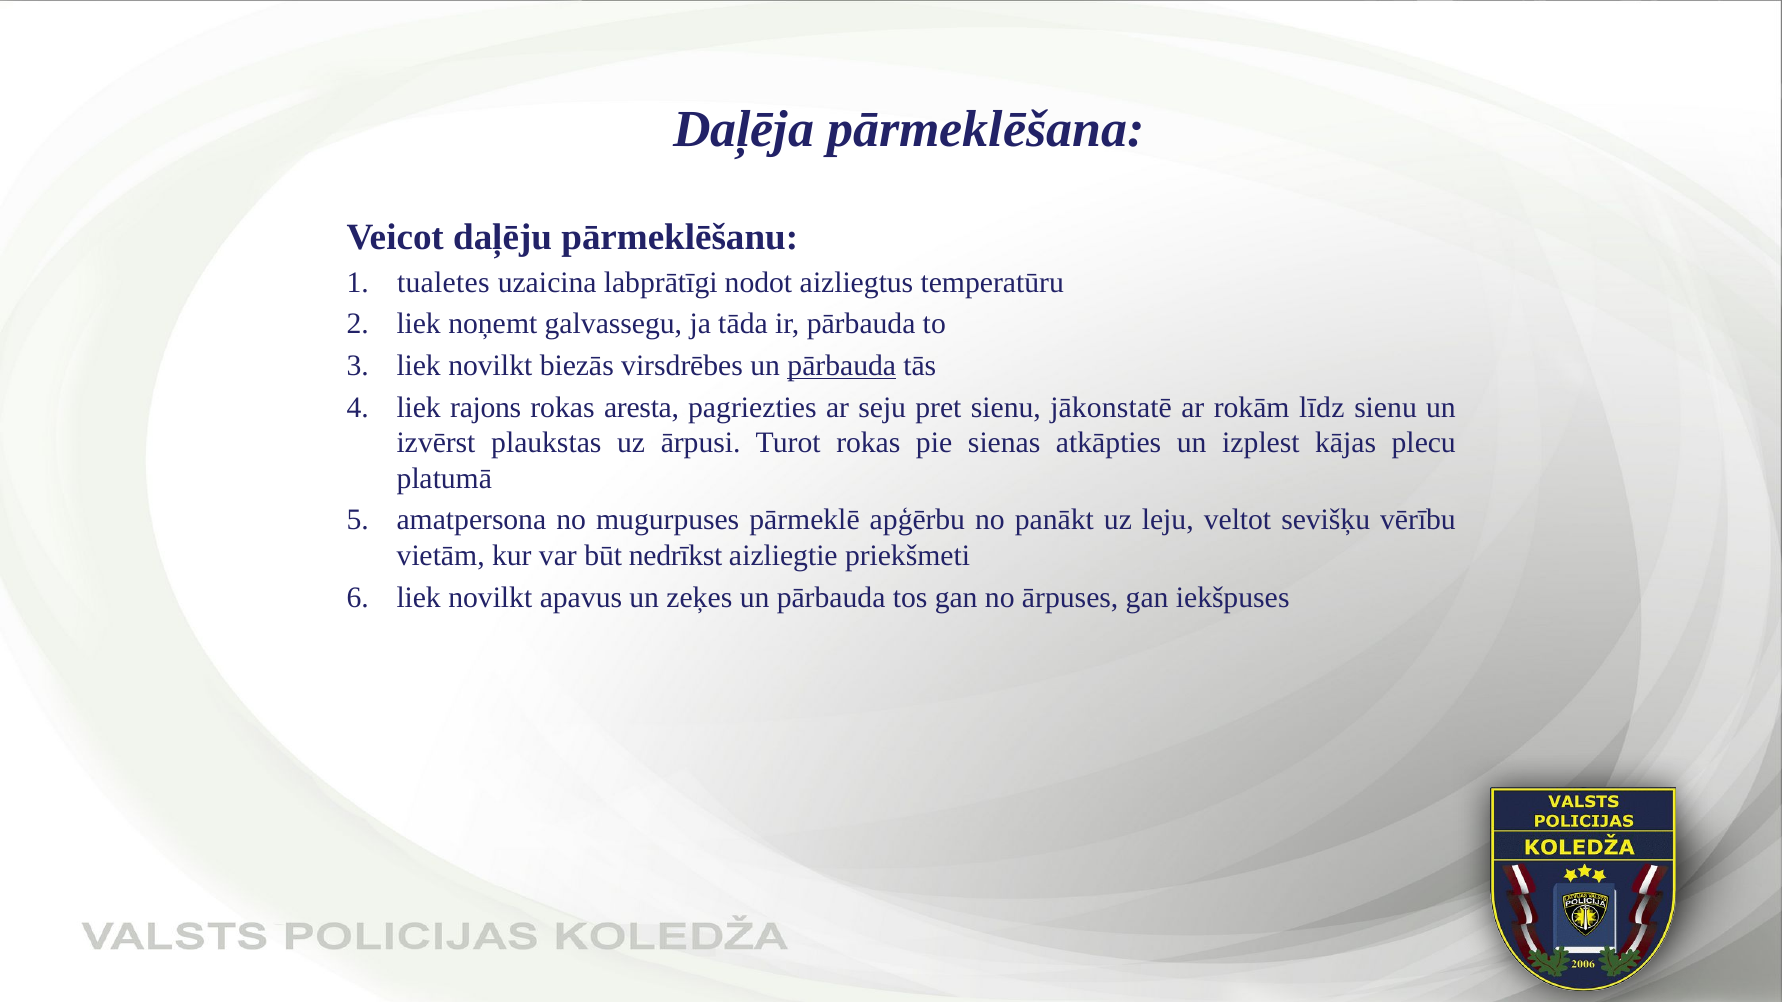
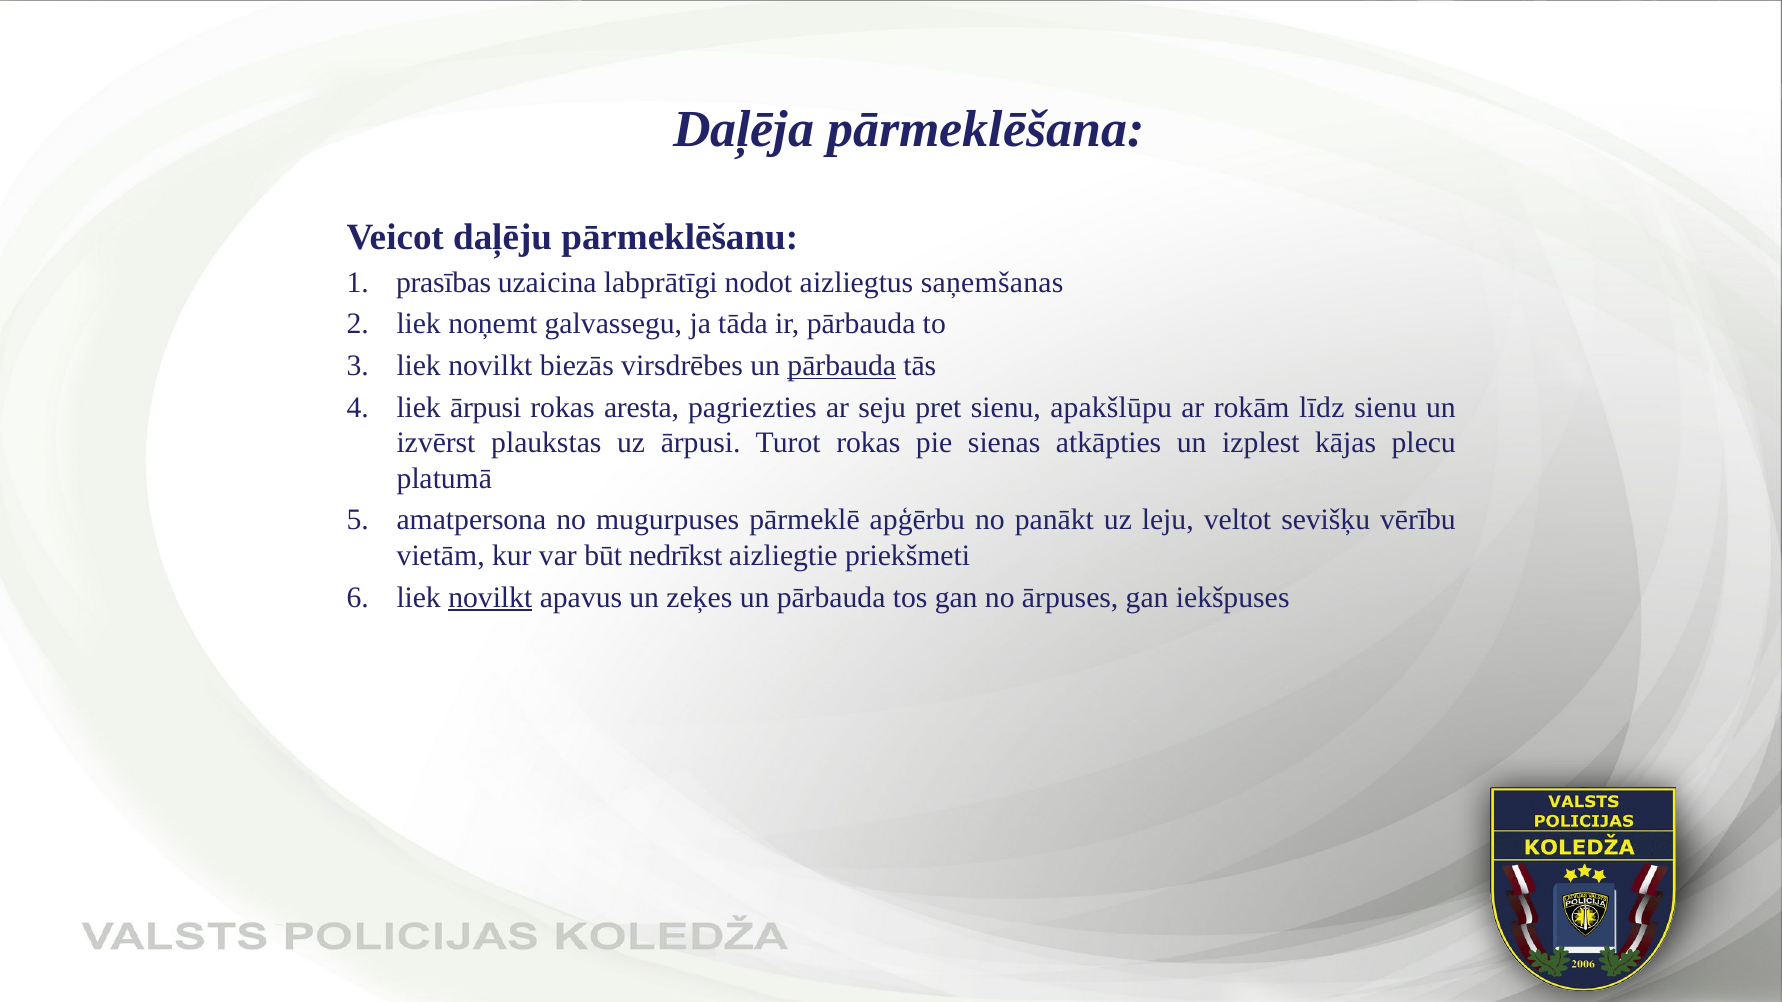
tualetes: tualetes -> prasības (444, 283)
temperatūru: temperatūru -> saņemšanas (992, 283)
liek rajons: rajons -> ārpusi (486, 408)
jākonstatē: jākonstatē -> apakšlūpu (1111, 408)
novilkt underline: none -> present (490, 598)
